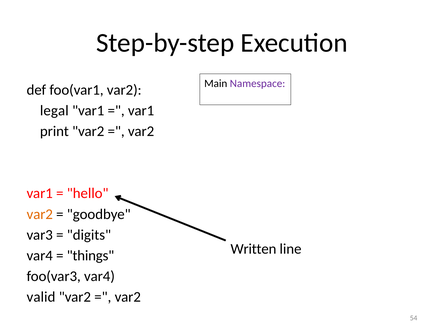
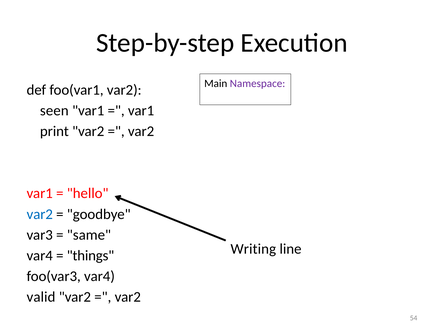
legal: legal -> seen (54, 111)
var2 colour: orange -> blue (40, 214)
digits: digits -> same (89, 235)
Written: Written -> Writing (253, 249)
